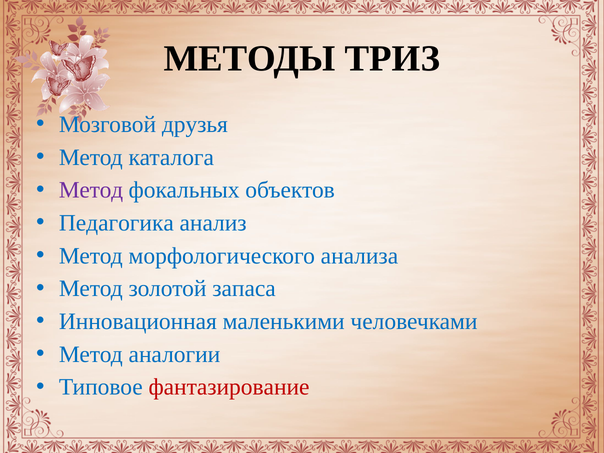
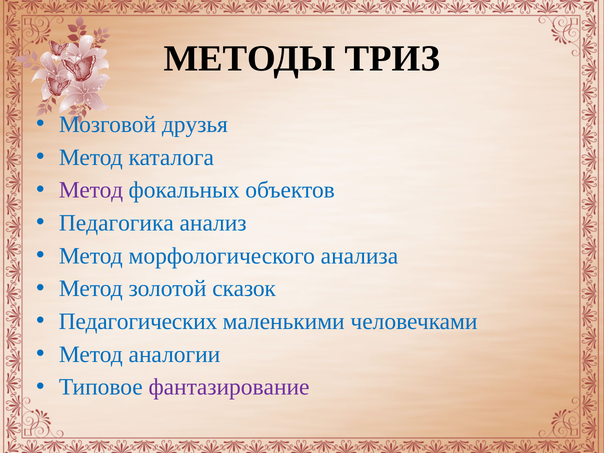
запаса: запаса -> сказок (244, 289)
Инновационная: Инновационная -> Педагогических (138, 321)
фантазирование colour: red -> purple (229, 387)
